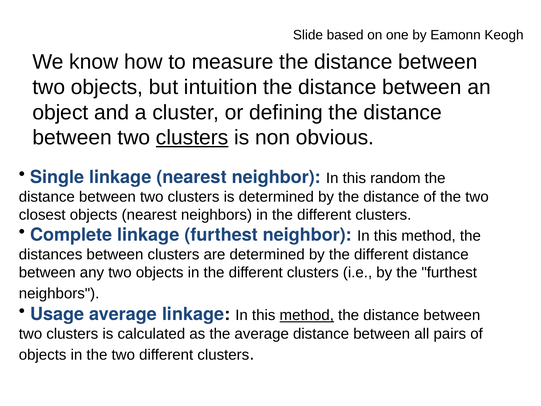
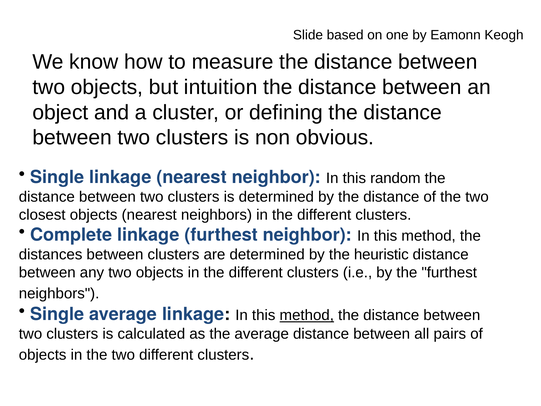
clusters underline: present -> none (192, 138)
by the different: different -> heuristic (381, 254)
Usage: Usage -> Single (57, 314)
